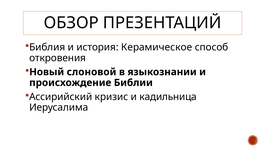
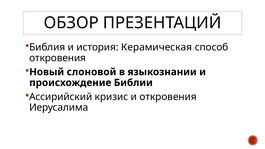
Керамическое: Керамическое -> Керамическая (157, 47)
и кадильница: кадильница -> откровения (168, 97)
